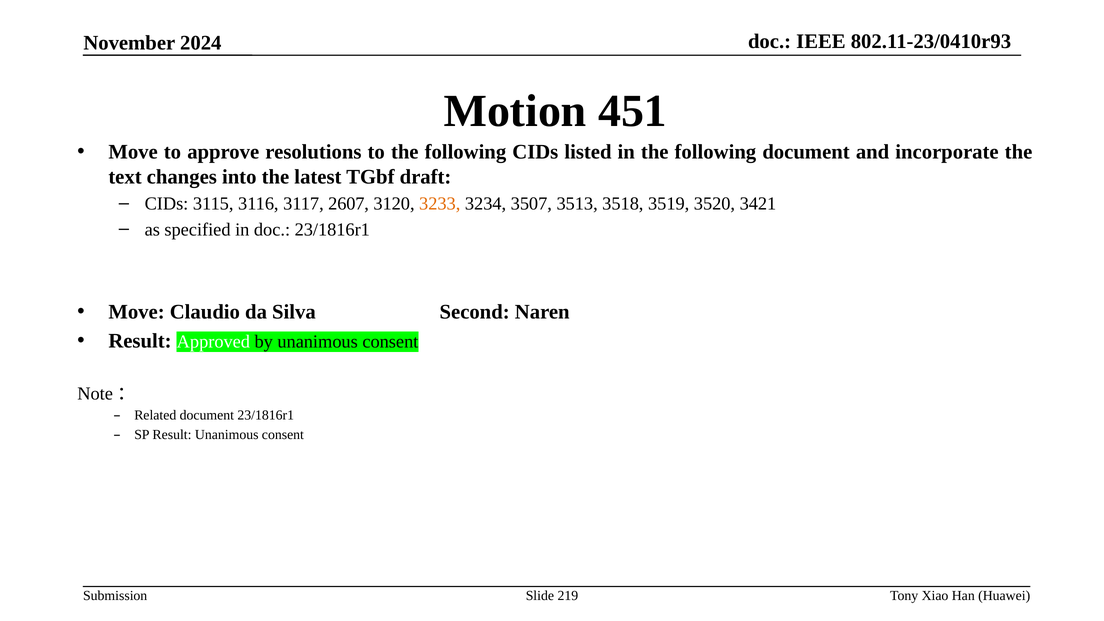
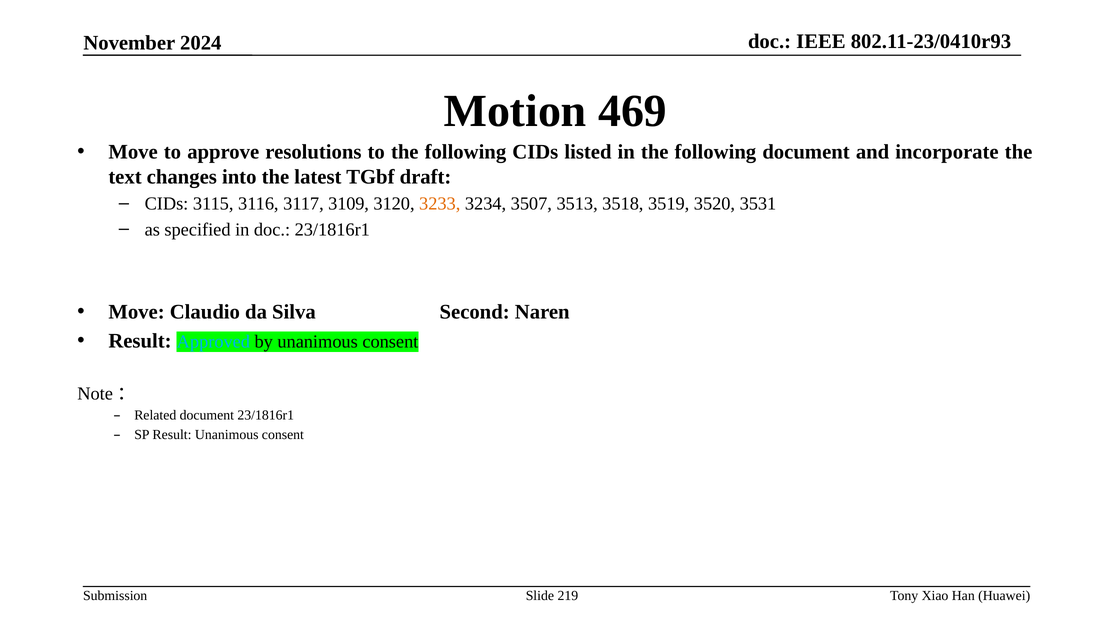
451: 451 -> 469 (633, 111)
2607: 2607 -> 3109 (349, 204)
3421: 3421 -> 3531 (758, 204)
Approved colour: white -> light blue (213, 342)
